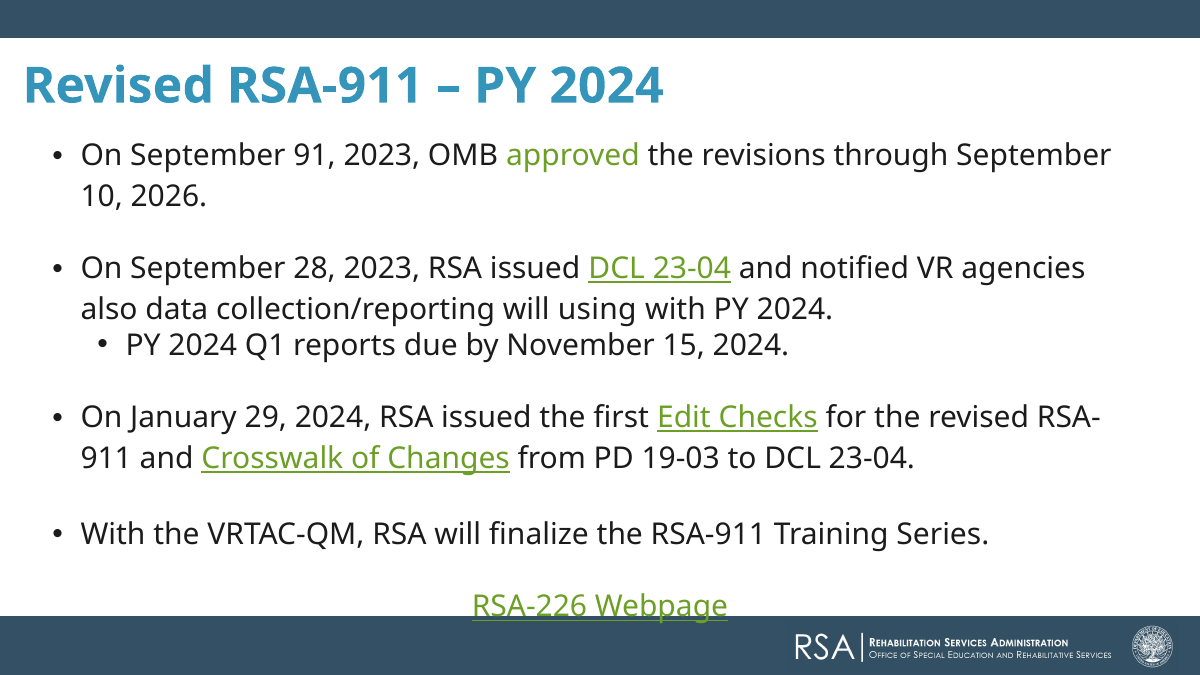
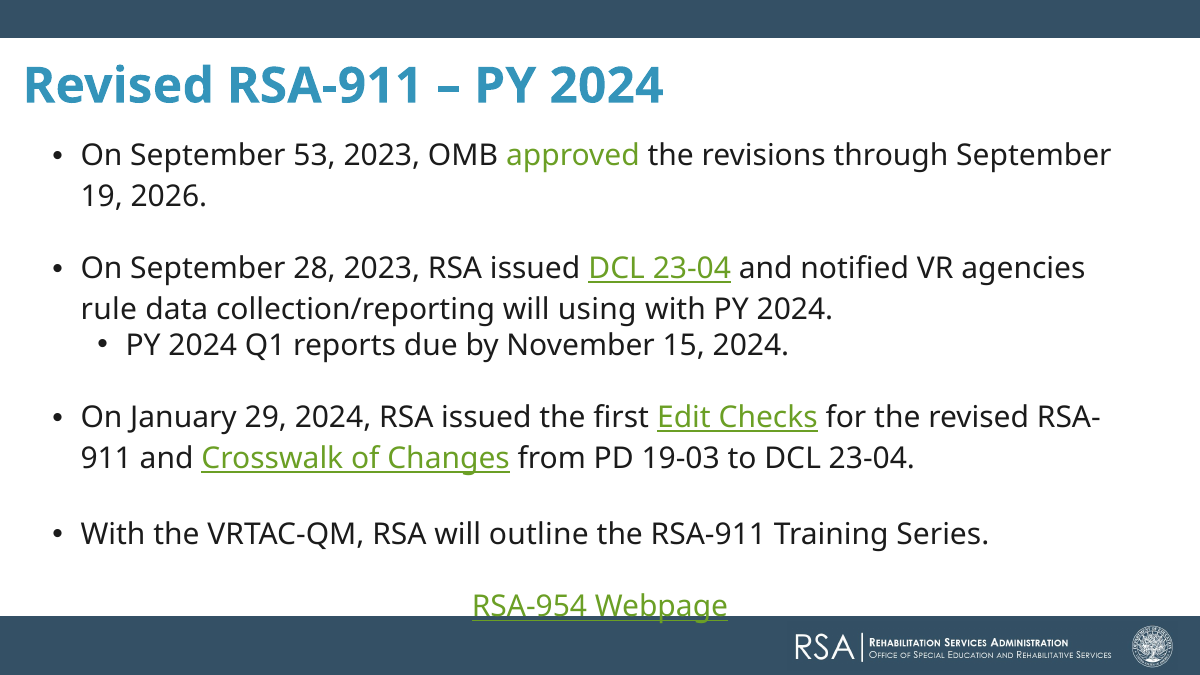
91: 91 -> 53 (315, 155)
10: 10 -> 19 (102, 196)
also: also -> rule (109, 309)
finalize: finalize -> outline (539, 535)
RSA-226: RSA-226 -> RSA-954 (529, 607)
